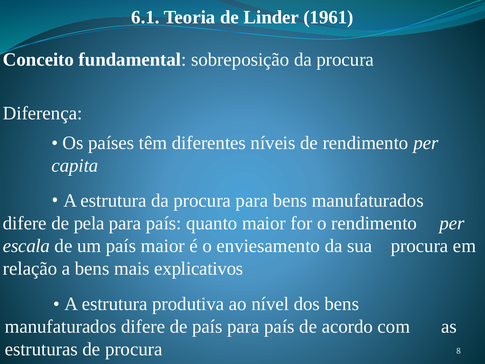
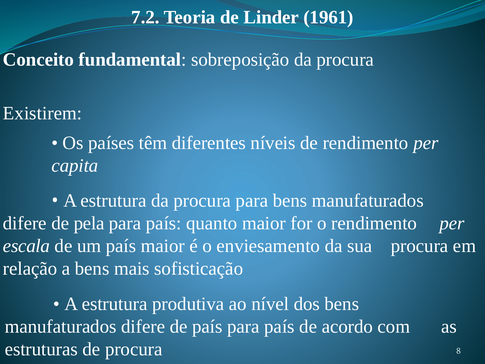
6.1: 6.1 -> 7.2 (145, 17)
Diferença: Diferença -> Existirem (43, 113)
explicativos: explicativos -> sofisticação (199, 268)
